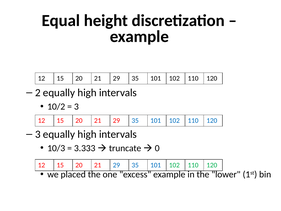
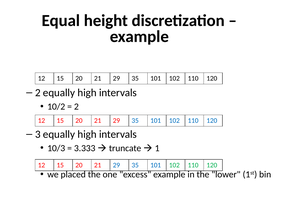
3: 3 -> 2 (76, 107)
0: 0 -> 1 (157, 148)
